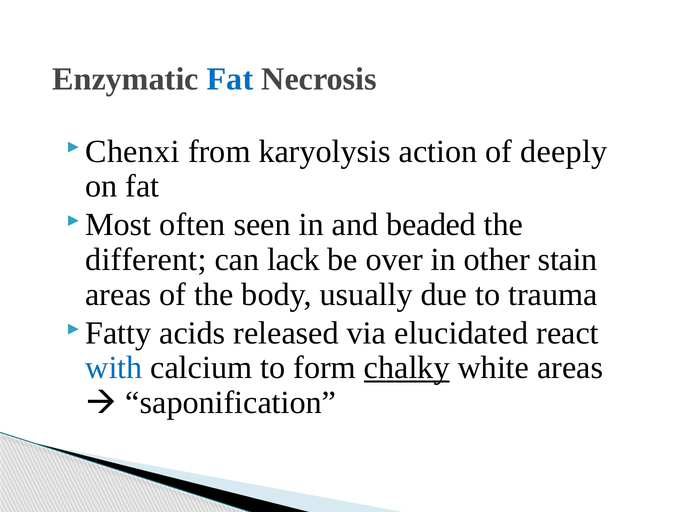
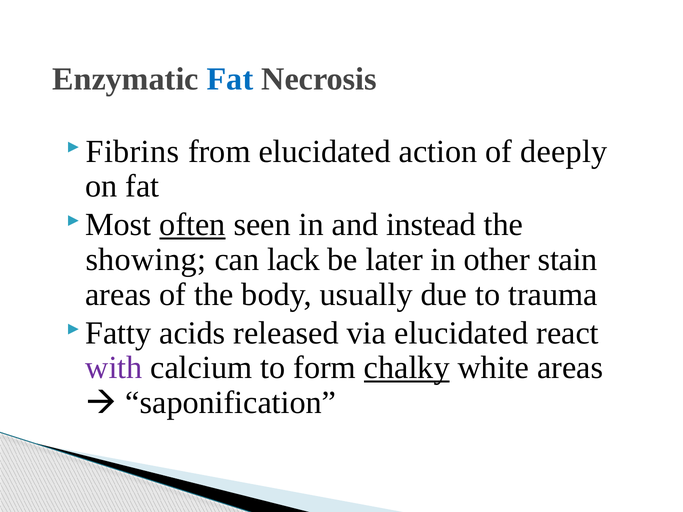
Chenxi: Chenxi -> Fibrins (132, 151)
from karyolysis: karyolysis -> elucidated (325, 151)
often underline: none -> present (192, 225)
beaded: beaded -> instead (431, 225)
different: different -> showing (146, 260)
over: over -> later (394, 260)
with colour: blue -> purple (114, 368)
